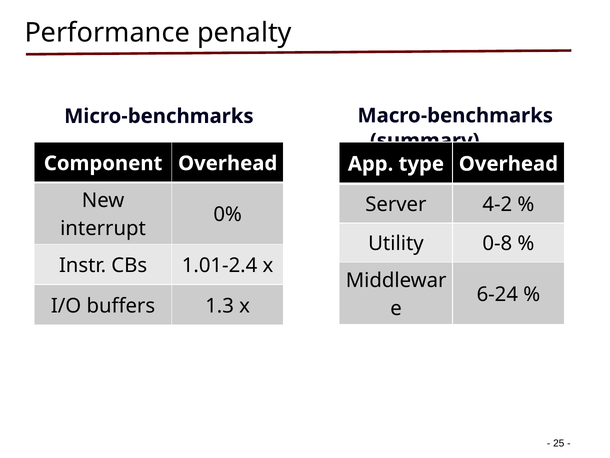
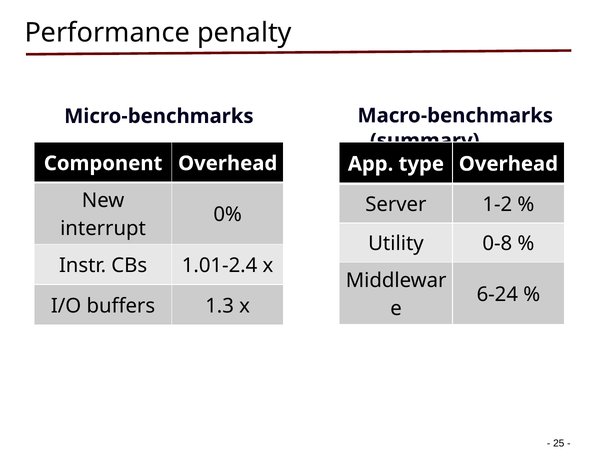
4-2: 4-2 -> 1-2 (497, 204)
